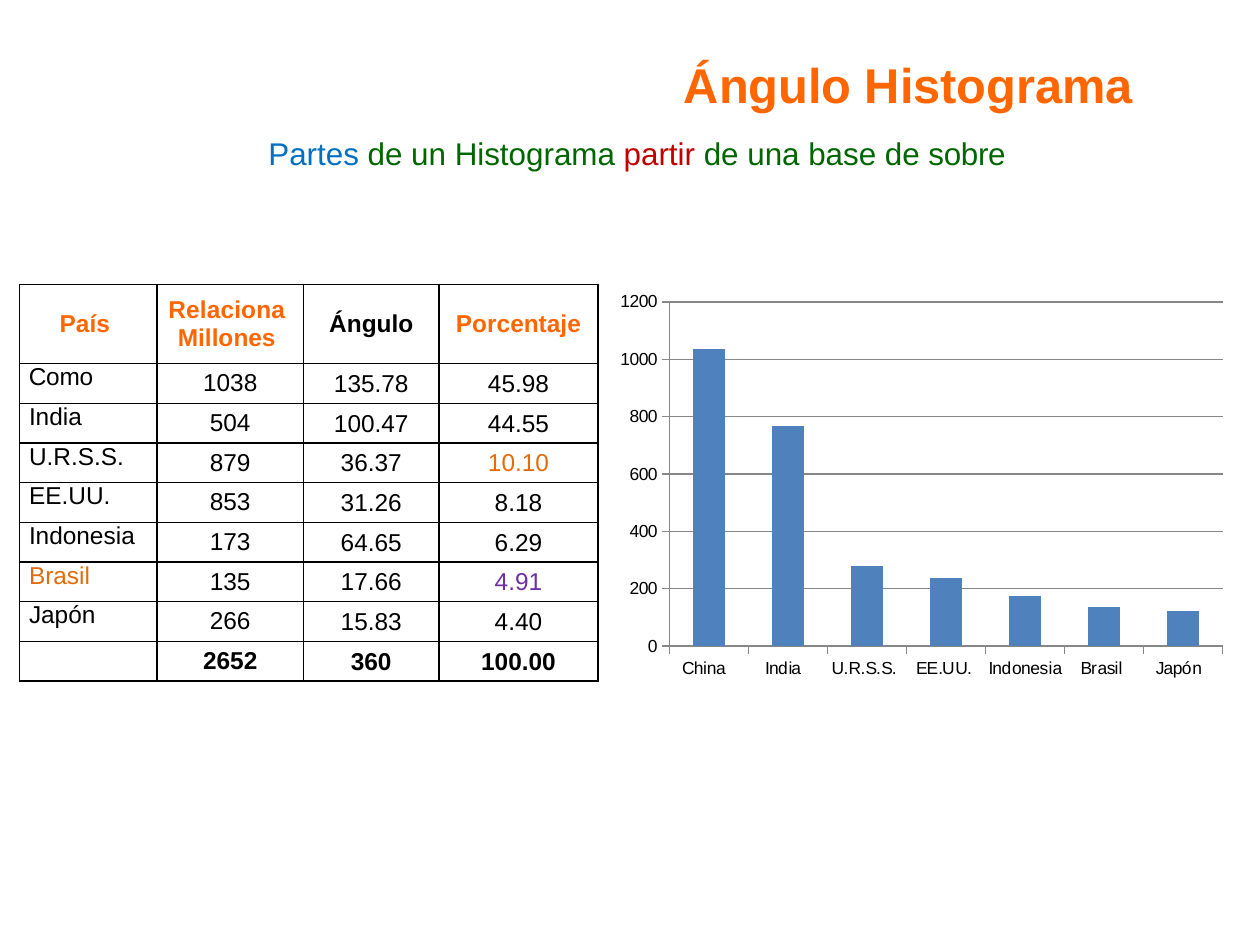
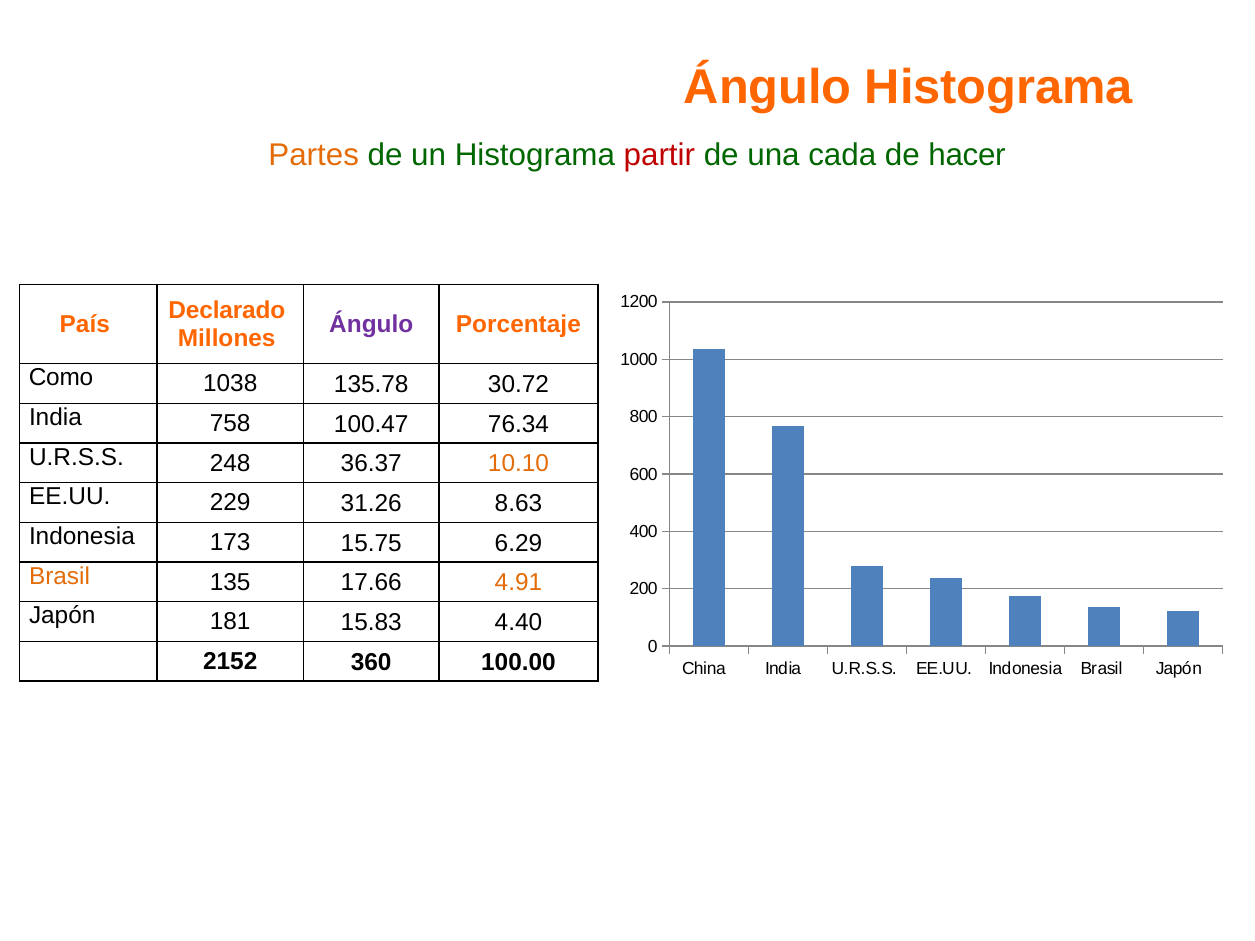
Partes colour: blue -> orange (314, 155)
base: base -> cada (842, 155)
sobre: sobre -> hacer (967, 155)
Relaciona: Relaciona -> Declarado (227, 311)
Ángulo colour: black -> purple (371, 324)
45.98: 45.98 -> 30.72 (518, 385)
504: 504 -> 758 (230, 424)
44.55: 44.55 -> 76.34 (518, 424)
879: 879 -> 248 (230, 463)
853: 853 -> 229 (230, 503)
8.18: 8.18 -> 8.63 (518, 504)
64.65: 64.65 -> 15.75 (371, 543)
4.91 colour: purple -> orange (518, 583)
266: 266 -> 181 (230, 622)
2652: 2652 -> 2152 (230, 662)
